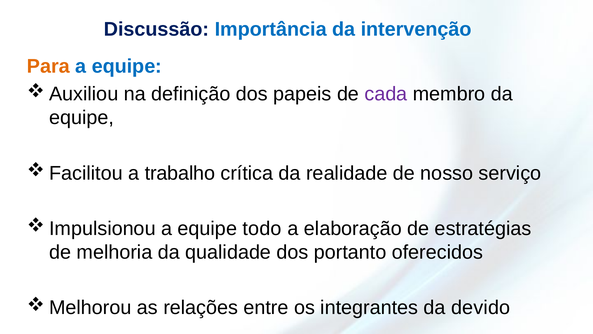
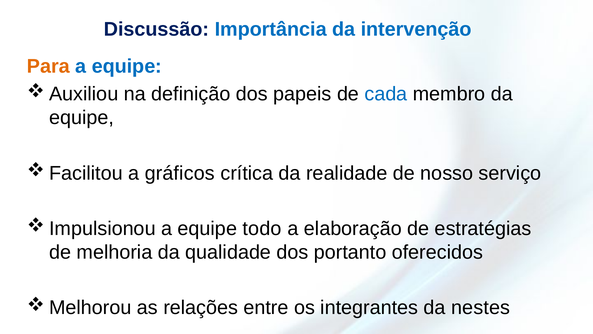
cada colour: purple -> blue (386, 94)
trabalho: trabalho -> gráficos (180, 173)
devido: devido -> nestes (481, 307)
